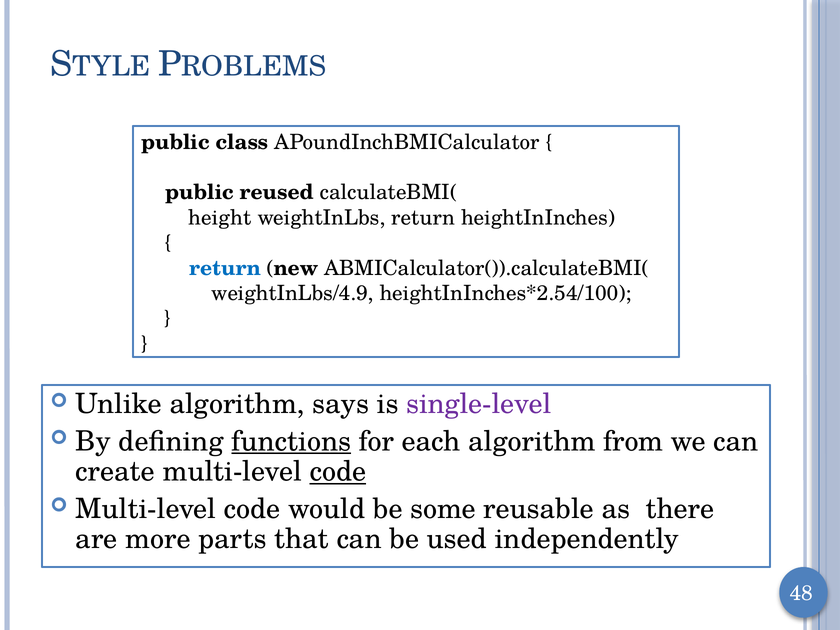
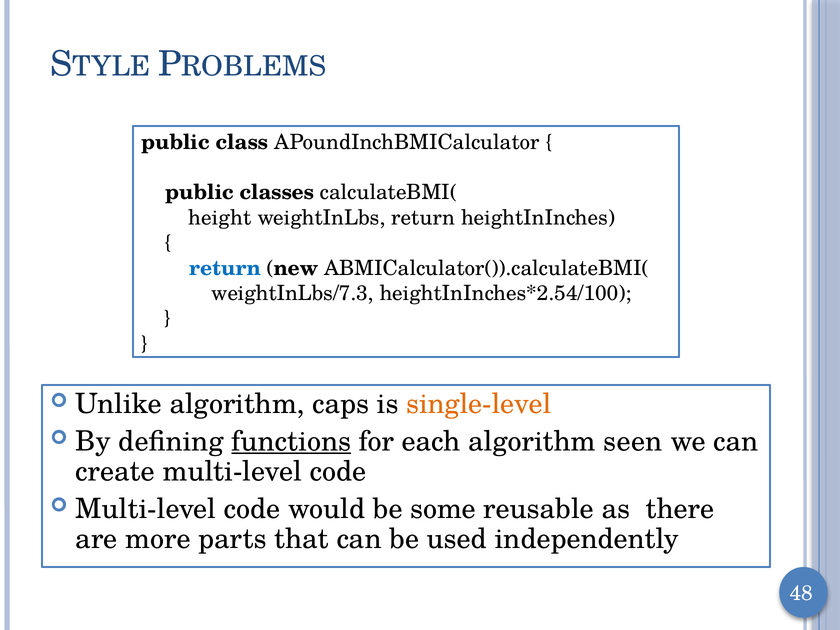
reused: reused -> classes (277, 193)
weightInLbs/4.9: weightInLbs/4.9 -> weightInLbs/7.3 (293, 293)
says: says -> caps (341, 404)
single-level colour: purple -> orange (479, 404)
from: from -> seen (633, 441)
code underline: present -> none (338, 472)
